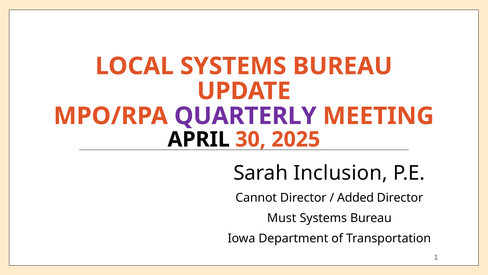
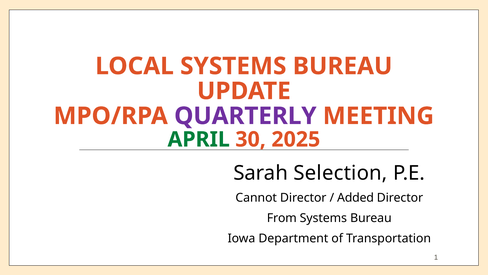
APRIL colour: black -> green (199, 139)
Inclusion: Inclusion -> Selection (341, 173)
Must: Must -> From (282, 218)
